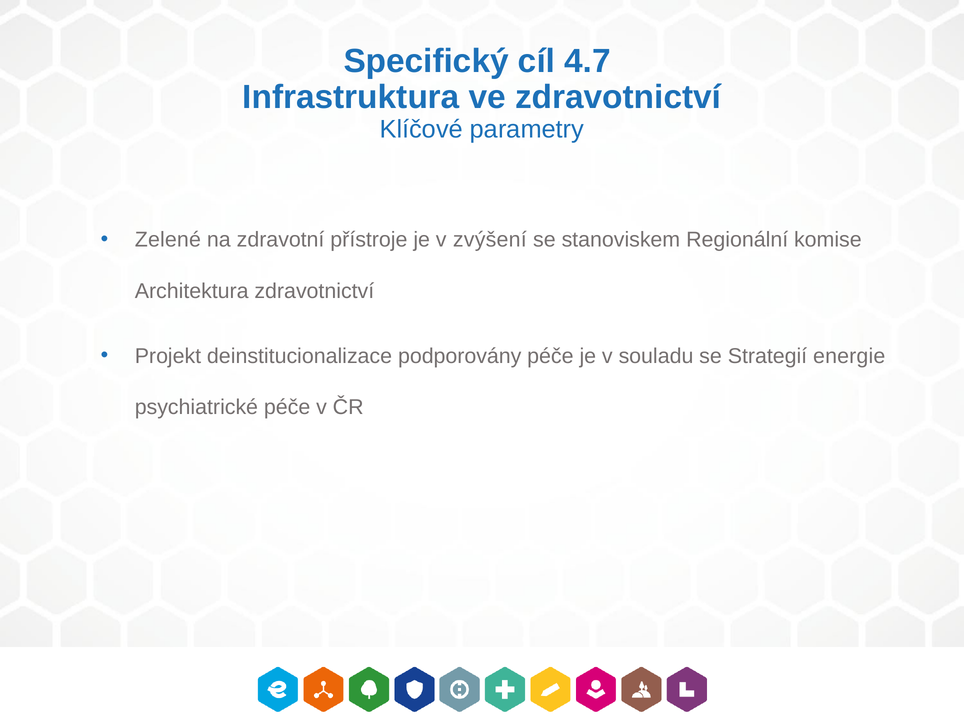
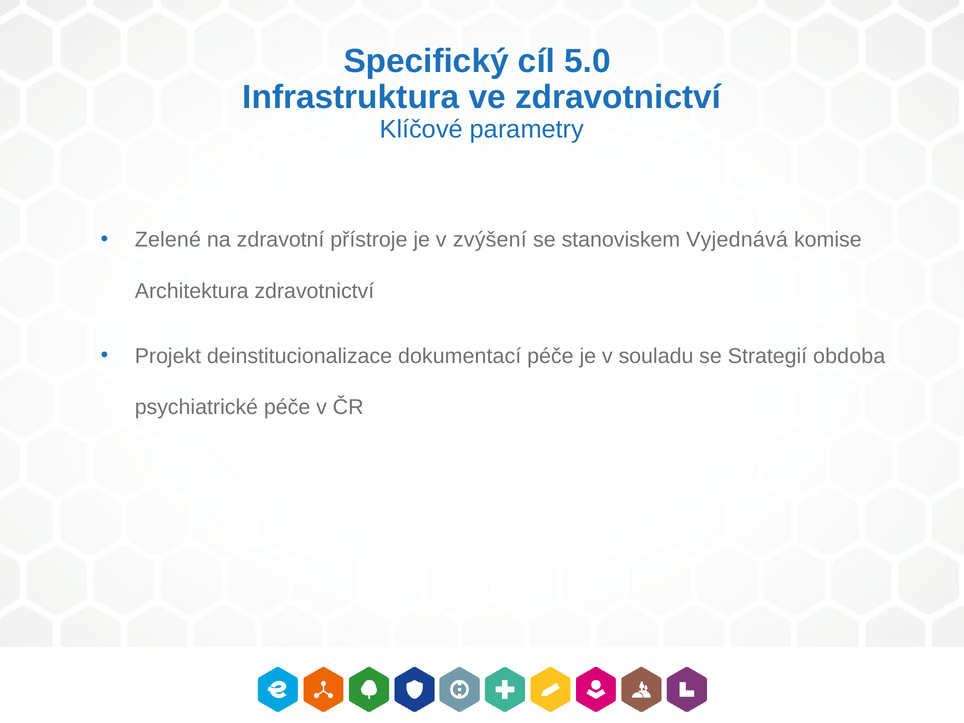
4.7: 4.7 -> 5.0 (588, 61)
Regionální: Regionální -> Vyjednává (737, 240)
podporovány: podporovány -> dokumentací (460, 356)
energie: energie -> obdoba (849, 356)
